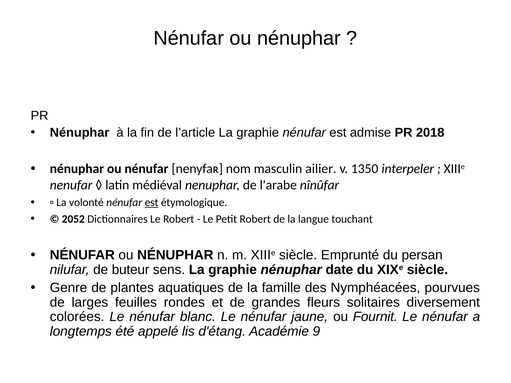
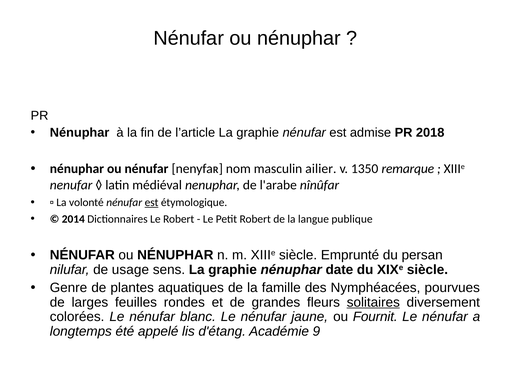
interpeler: interpeler -> remarque (408, 169)
2052: 2052 -> 2014 (73, 219)
touchant: touchant -> publique (352, 219)
buteur: buteur -> usage (130, 270)
solitaires underline: none -> present (373, 302)
